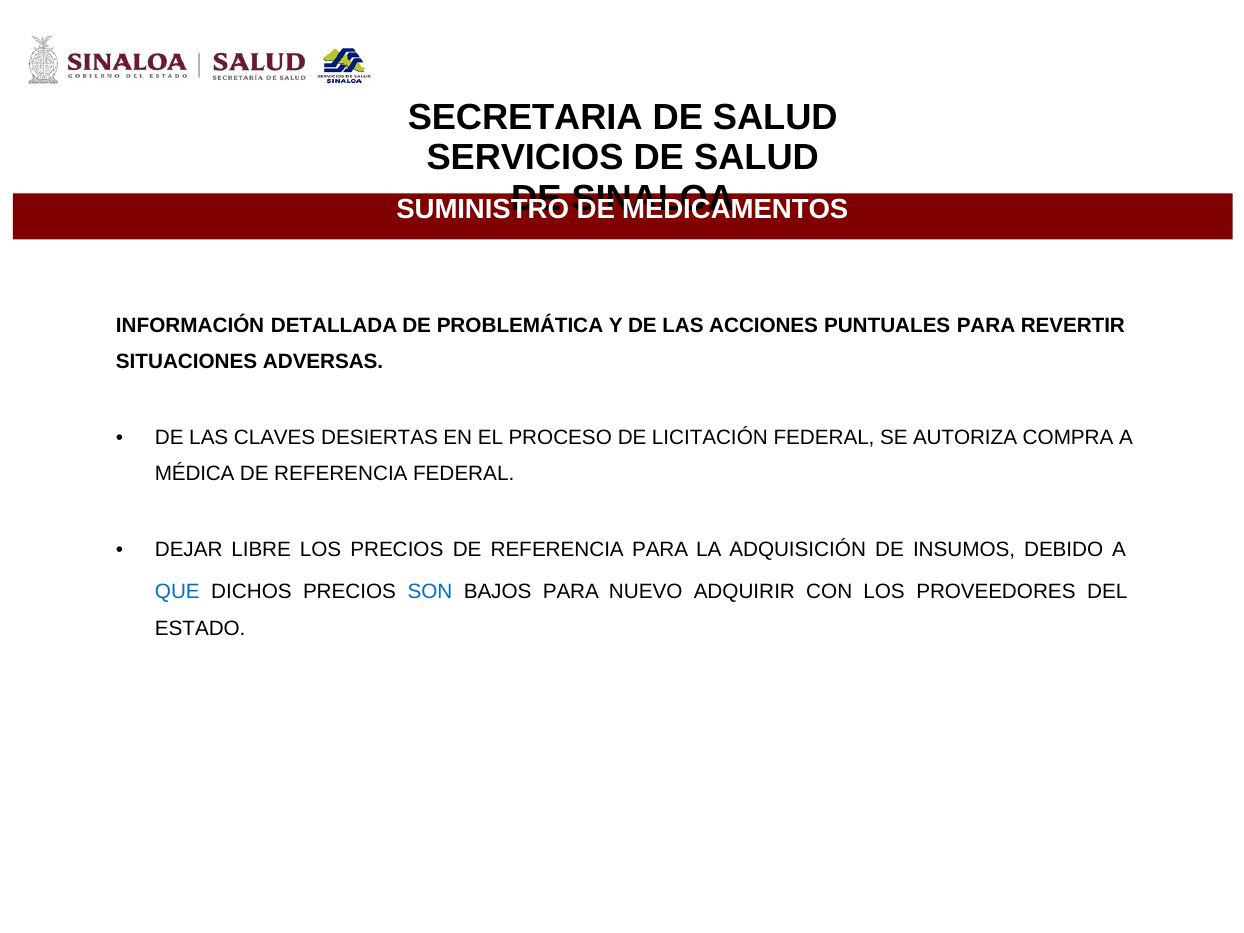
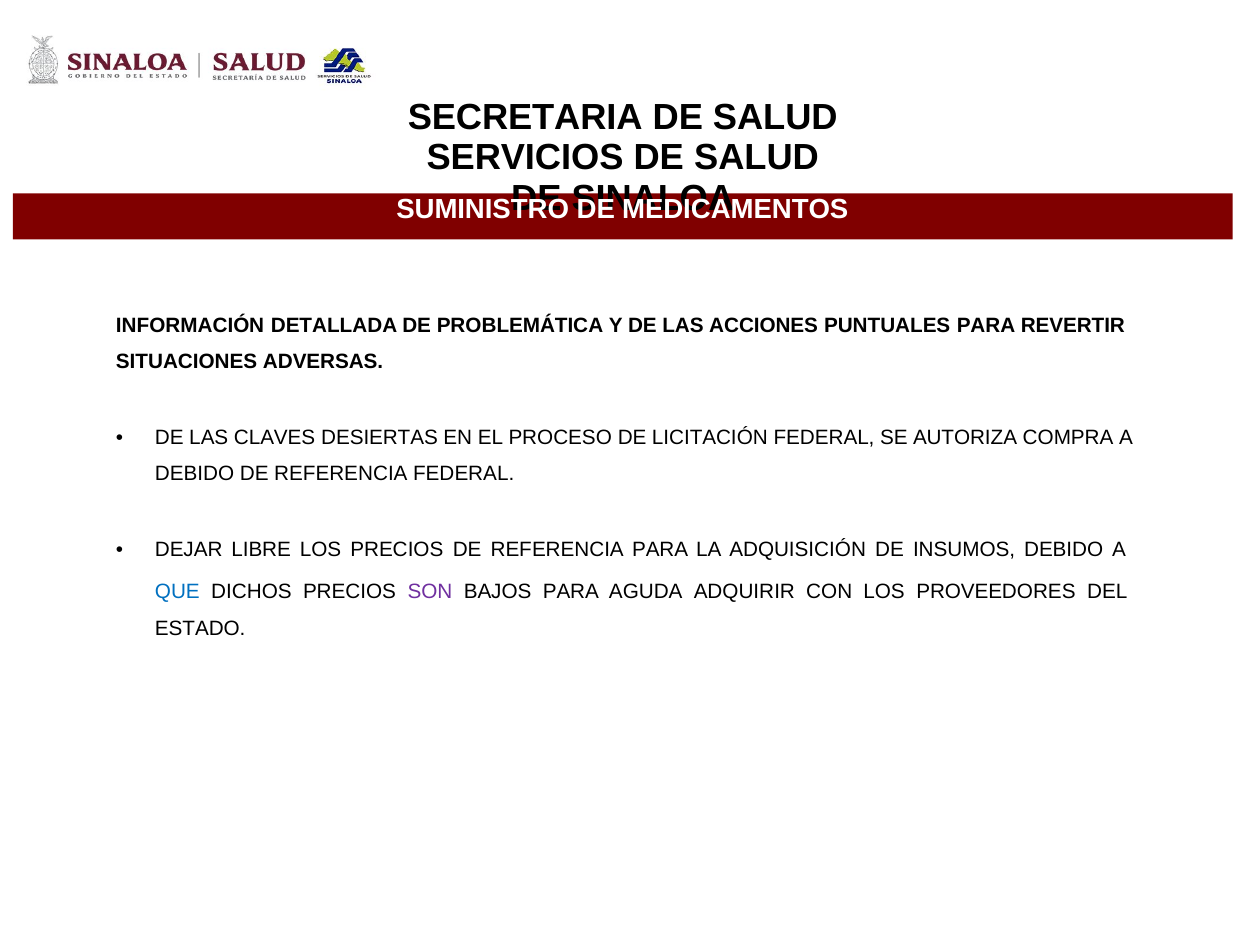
MÉDICA: MÉDICA -> DEBIDO (195, 473)
SON colour: blue -> purple (430, 592)
NUEVO: NUEVO -> AGUDA (646, 592)
